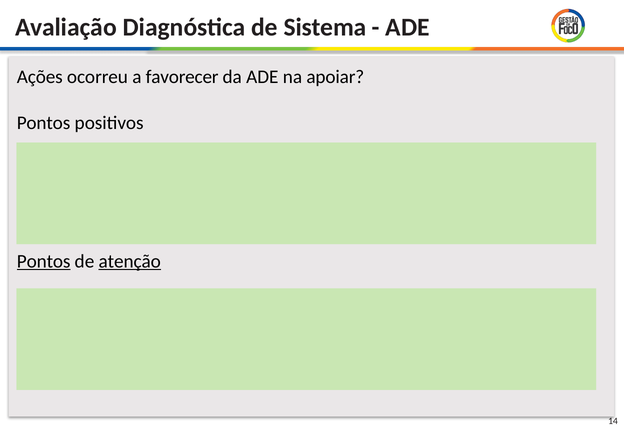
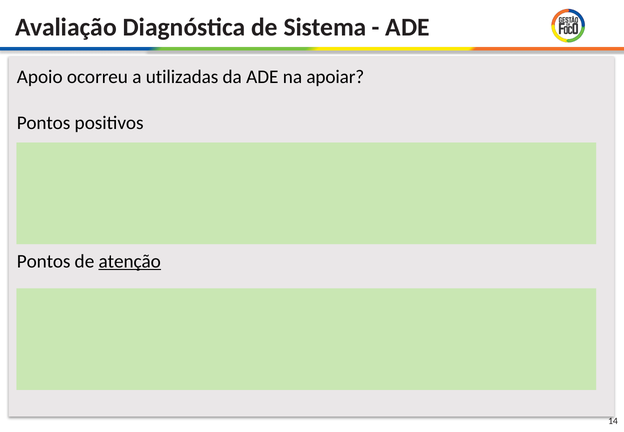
Ações: Ações -> Apoio (40, 77)
favorecer: favorecer -> utilizadas (182, 77)
Pontos underline: present -> none (44, 261)
